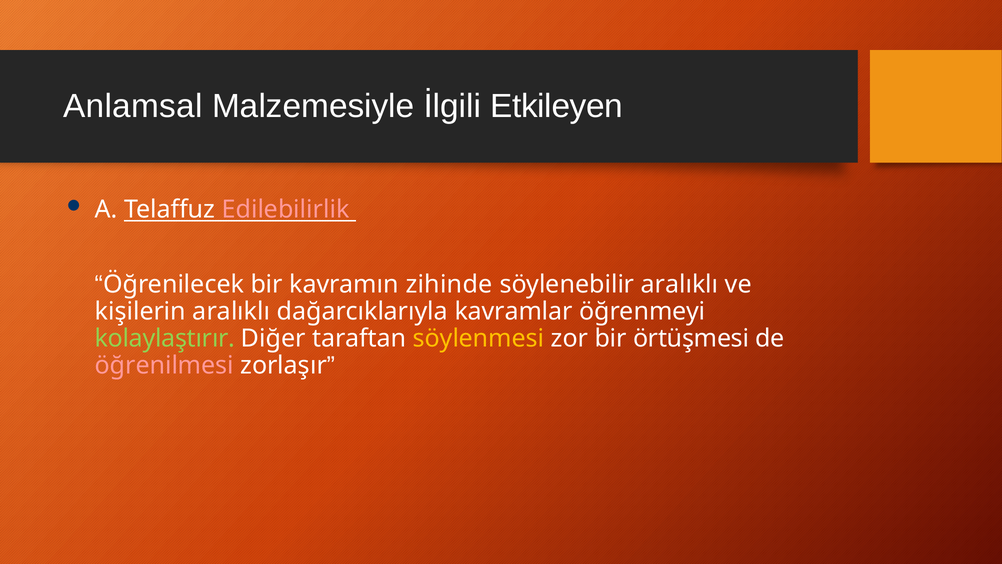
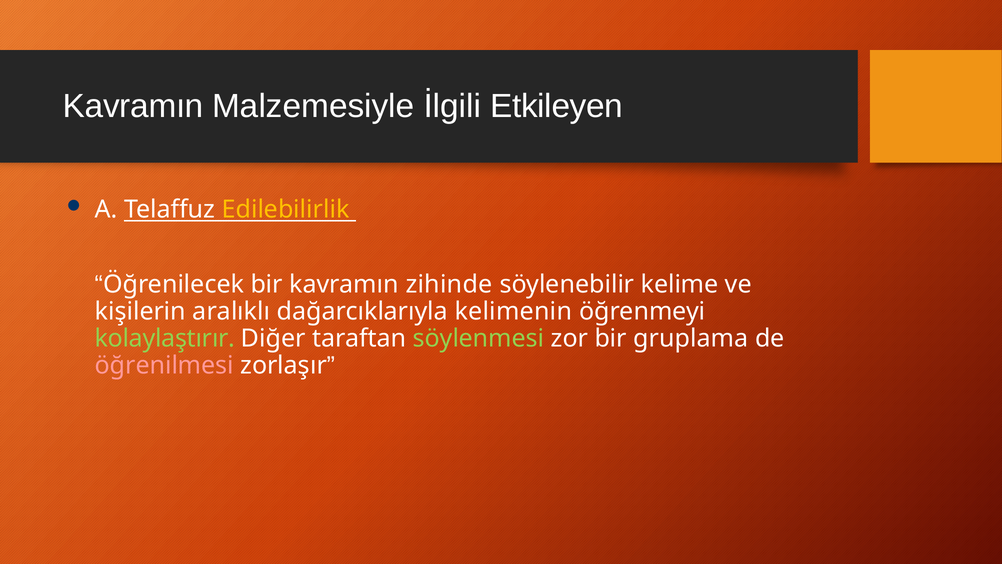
Anlamsal: Anlamsal -> Kavramın (133, 106)
Edilebilirlik colour: pink -> yellow (286, 209)
söylenebilir aralıklı: aralıklı -> kelime (680, 284)
kavramlar: kavramlar -> kelimenin (513, 311)
söylenmesi colour: yellow -> light green (479, 338)
örtüşmesi: örtüşmesi -> gruplama (691, 338)
